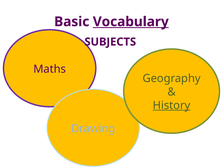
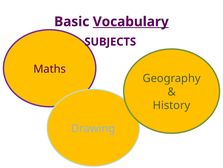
History underline: present -> none (172, 105)
